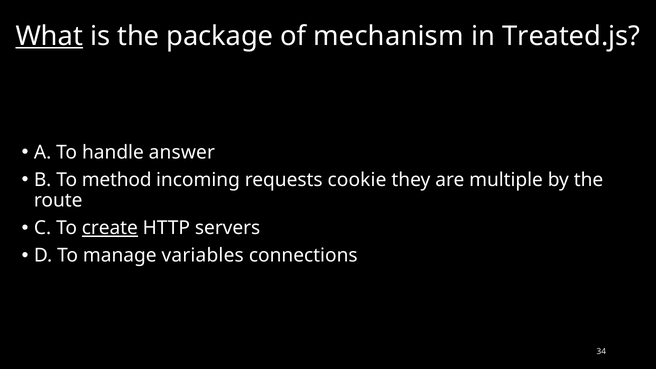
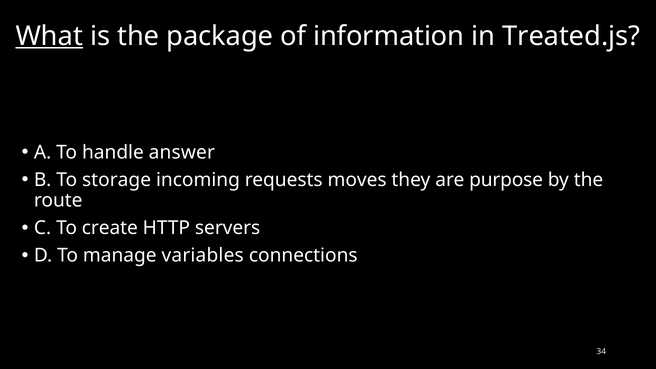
mechanism: mechanism -> information (389, 36)
method: method -> storage (117, 180)
cookie: cookie -> moves (357, 180)
multiple: multiple -> purpose (506, 180)
create underline: present -> none (110, 228)
